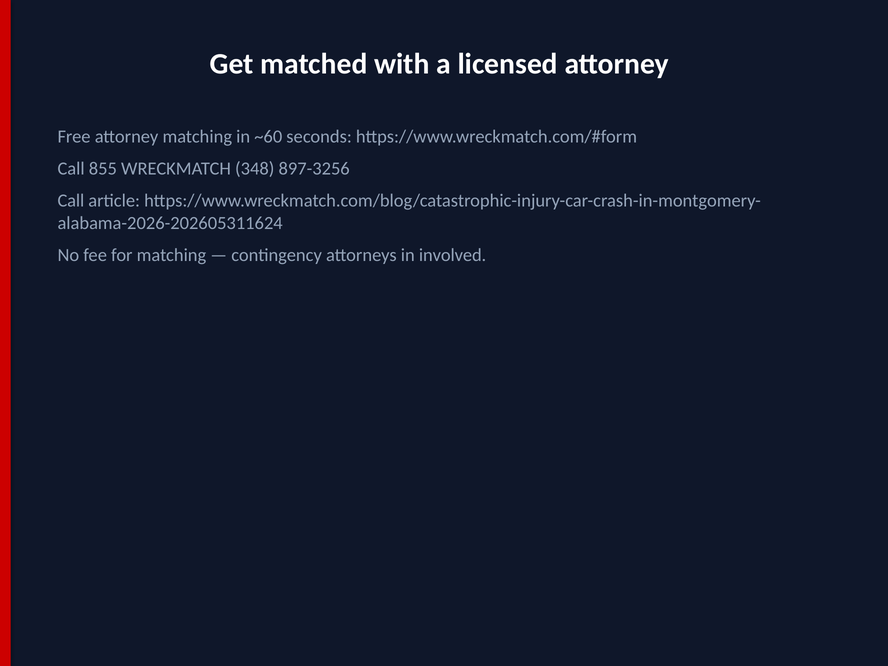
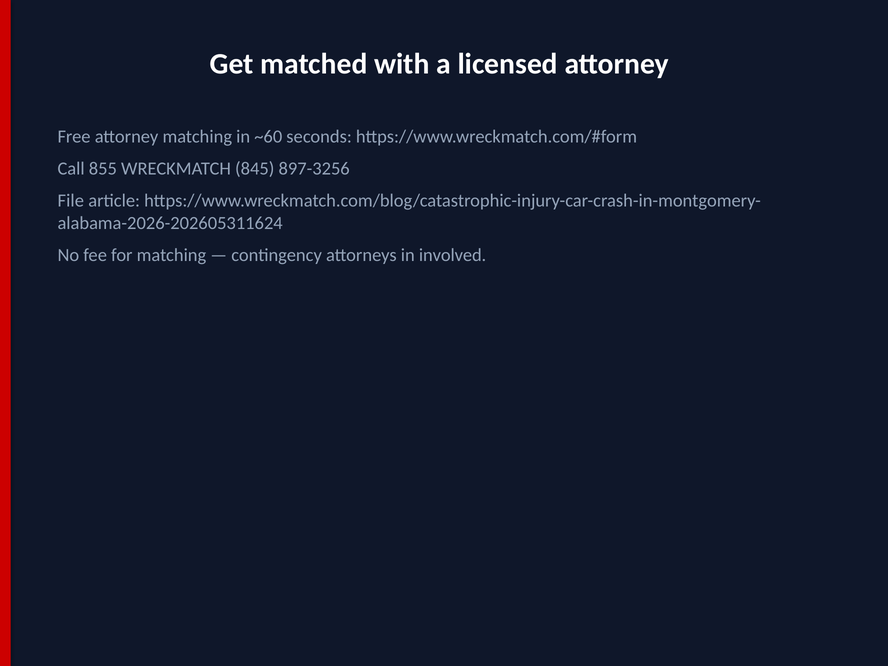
348: 348 -> 845 (255, 169)
Call: Call -> File (71, 201)
